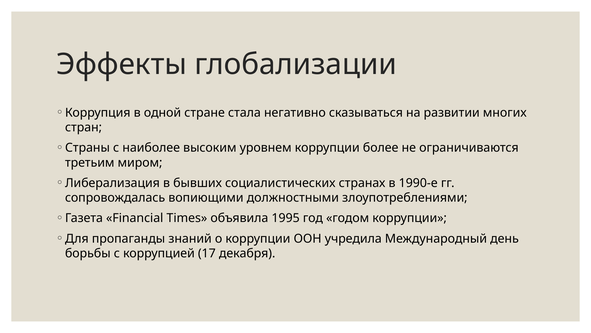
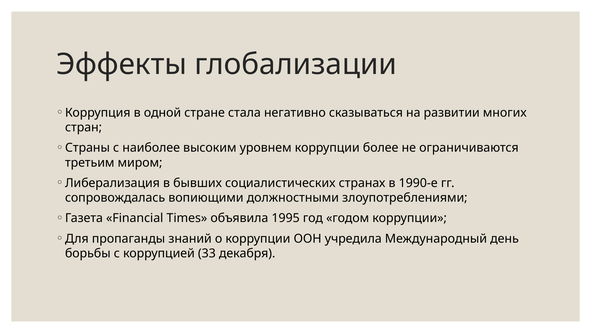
17: 17 -> 33 (207, 253)
